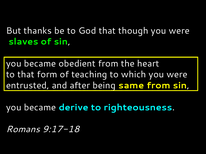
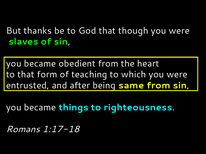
derive: derive -> things (74, 108)
9:17-18: 9:17-18 -> 1:17-18 (61, 130)
